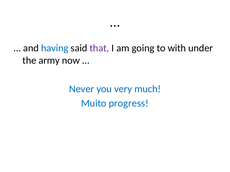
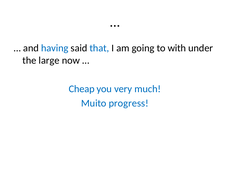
that colour: purple -> blue (99, 48)
army: army -> large (49, 61)
Never: Never -> Cheap (82, 89)
